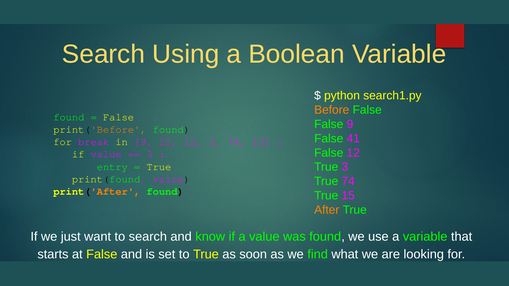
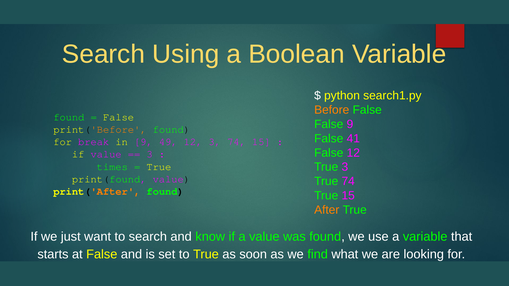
11: 11 -> 49 (168, 142)
entry: entry -> times (112, 167)
